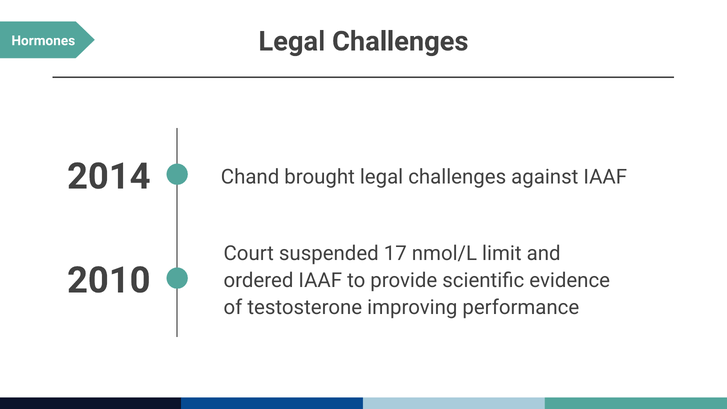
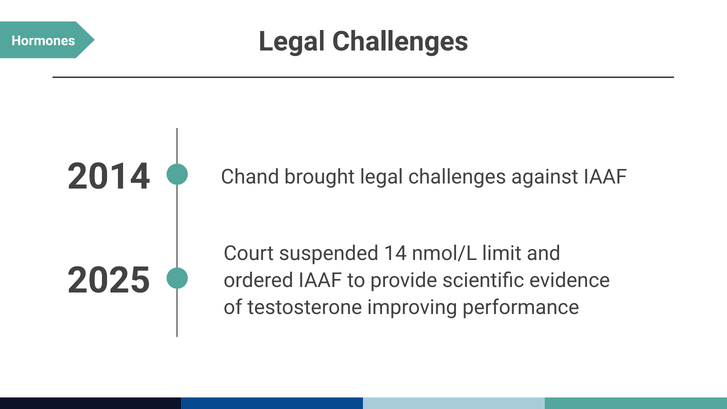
17: 17 -> 14 (395, 253)
2010: 2010 -> 2025 (109, 280)
